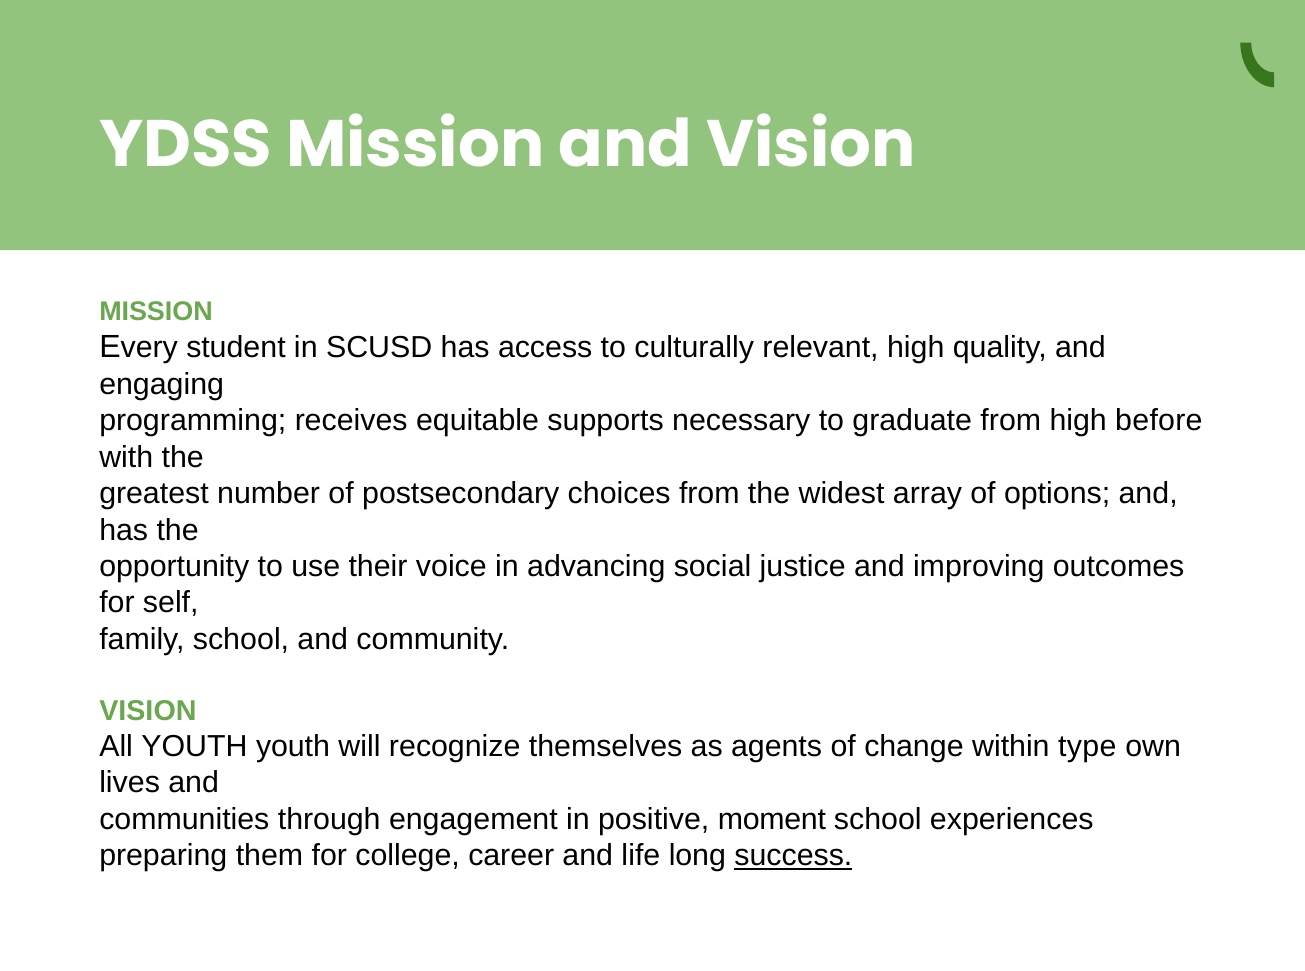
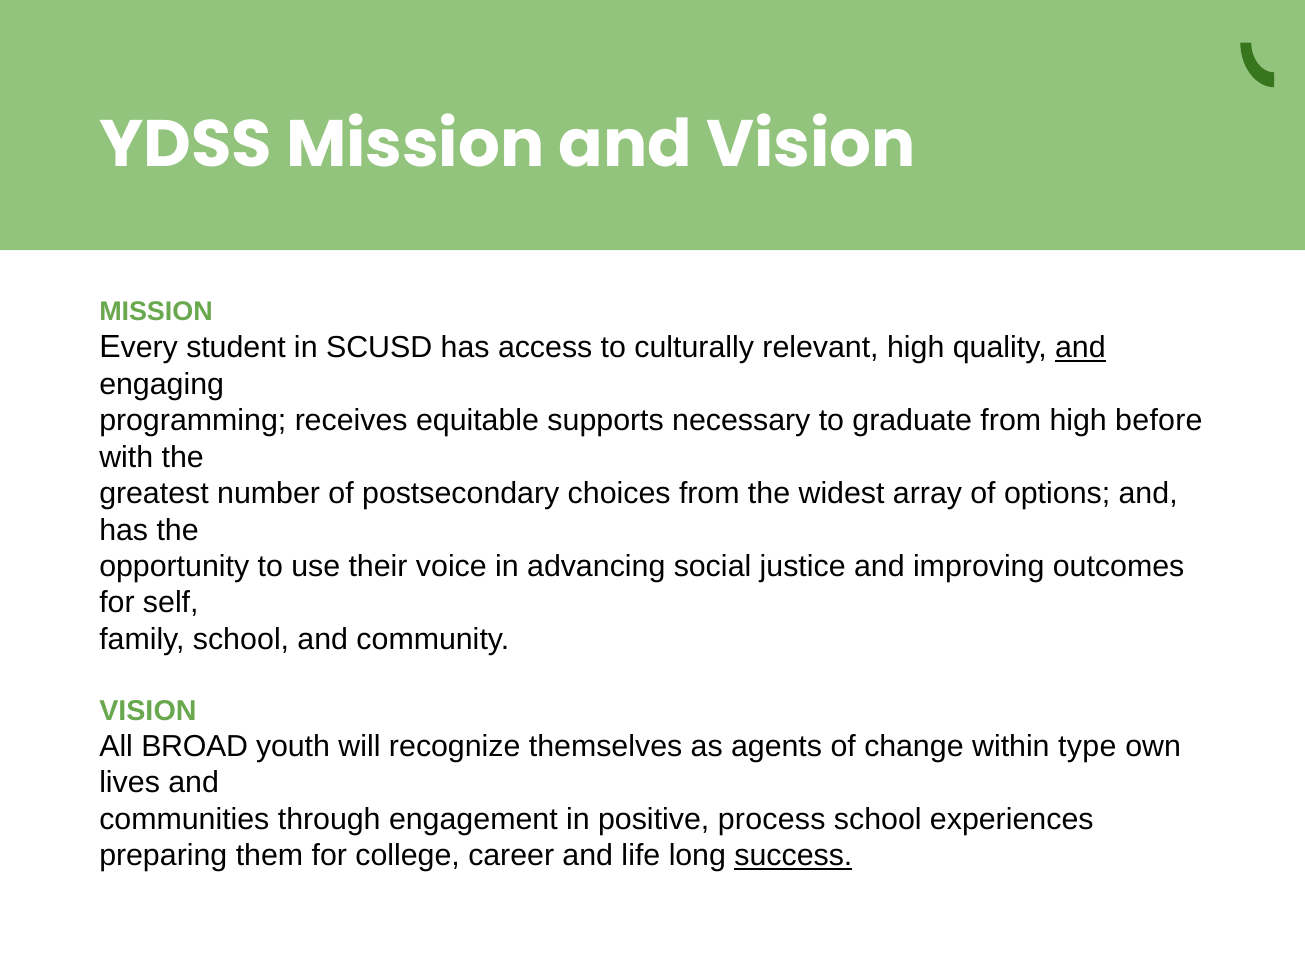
and underline: none -> present (1080, 348)
All YOUTH: YOUTH -> BROAD (195, 747)
moment: moment -> process (772, 819)
